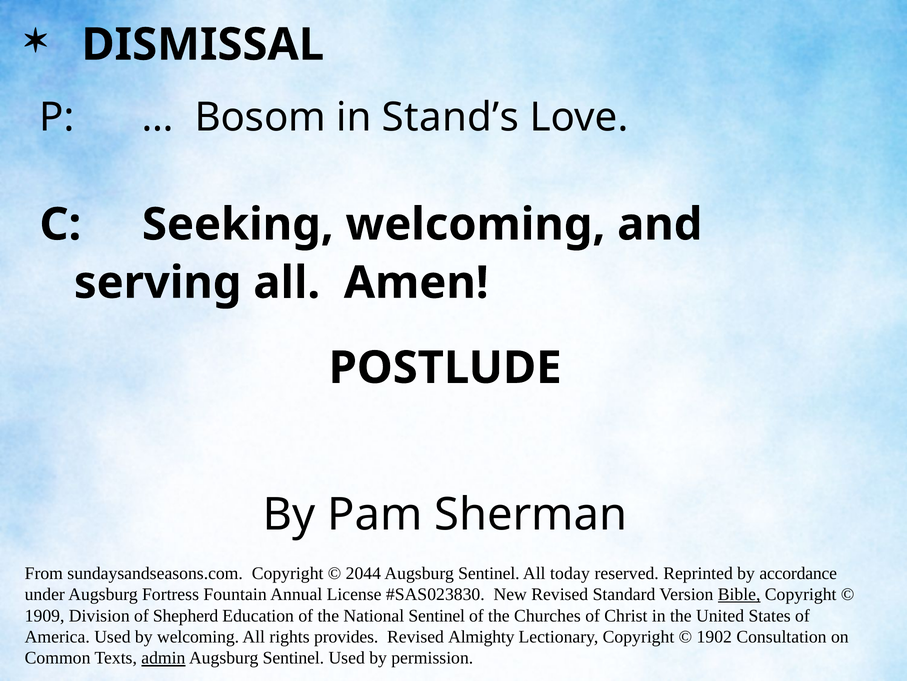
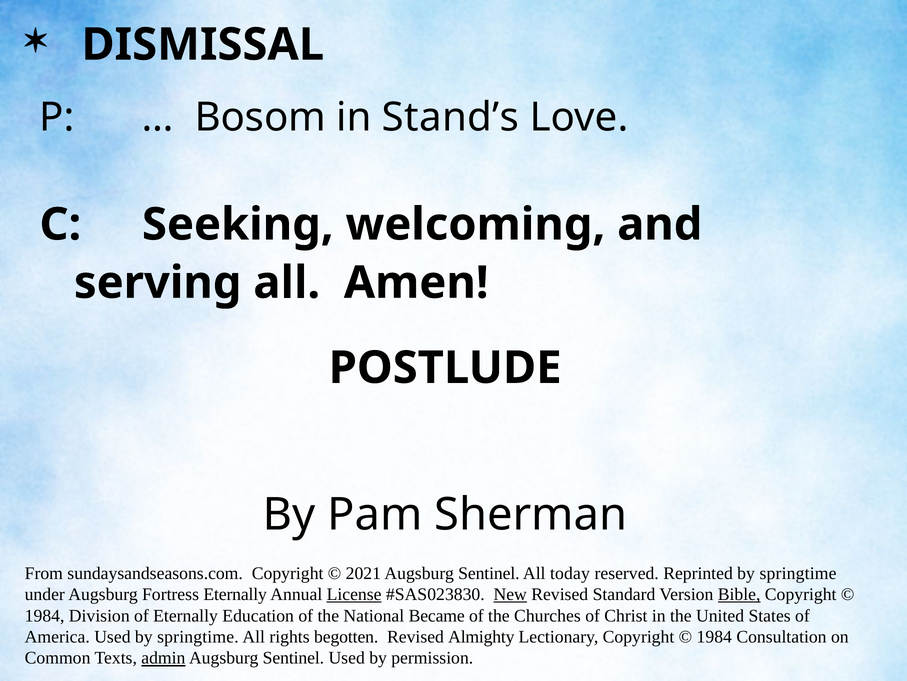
2044: 2044 -> 2021 (363, 573)
Reprinted by accordance: accordance -> springtime (798, 573)
Fortress Fountain: Fountain -> Eternally (235, 594)
License underline: none -> present (354, 594)
New underline: none -> present (510, 594)
1909: 1909 -> 1984 (45, 615)
of Shepherd: Shepherd -> Eternally (186, 615)
National Sentinel: Sentinel -> Became (437, 615)
Used by welcoming: welcoming -> springtime (198, 636)
provides: provides -> begotten (346, 636)
1902: 1902 -> 1984 (714, 636)
